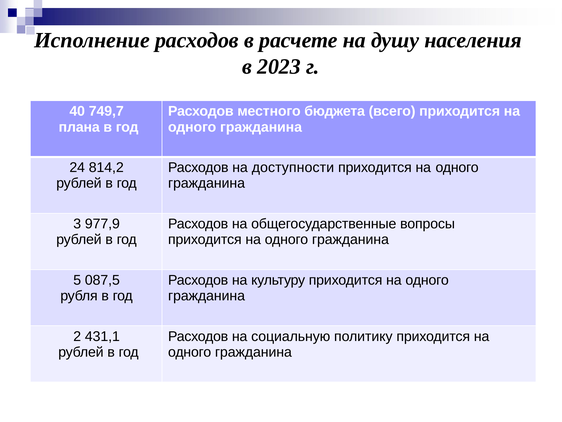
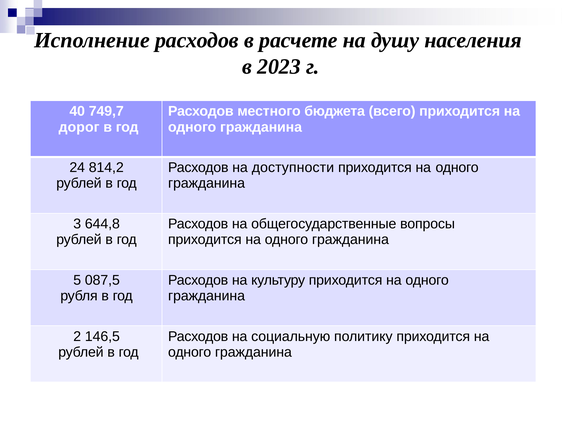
плана: плана -> дорог (79, 127)
977,9: 977,9 -> 644,8 (102, 224)
431,1: 431,1 -> 146,5 (102, 336)
